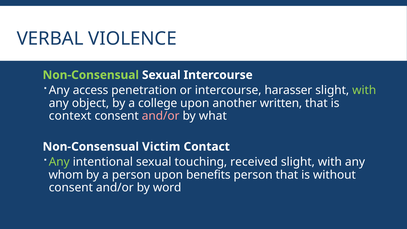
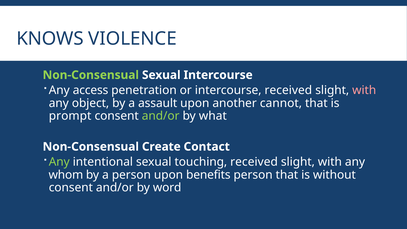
VERBAL: VERBAL -> KNOWS (50, 39)
intercourse harasser: harasser -> received (288, 90)
with colour: light green -> pink (364, 90)
college: college -> assault (158, 103)
written: written -> cannot (281, 103)
context: context -> prompt (70, 116)
and/or colour: pink -> light green (161, 116)
Victim: Victim -> Create (161, 147)
